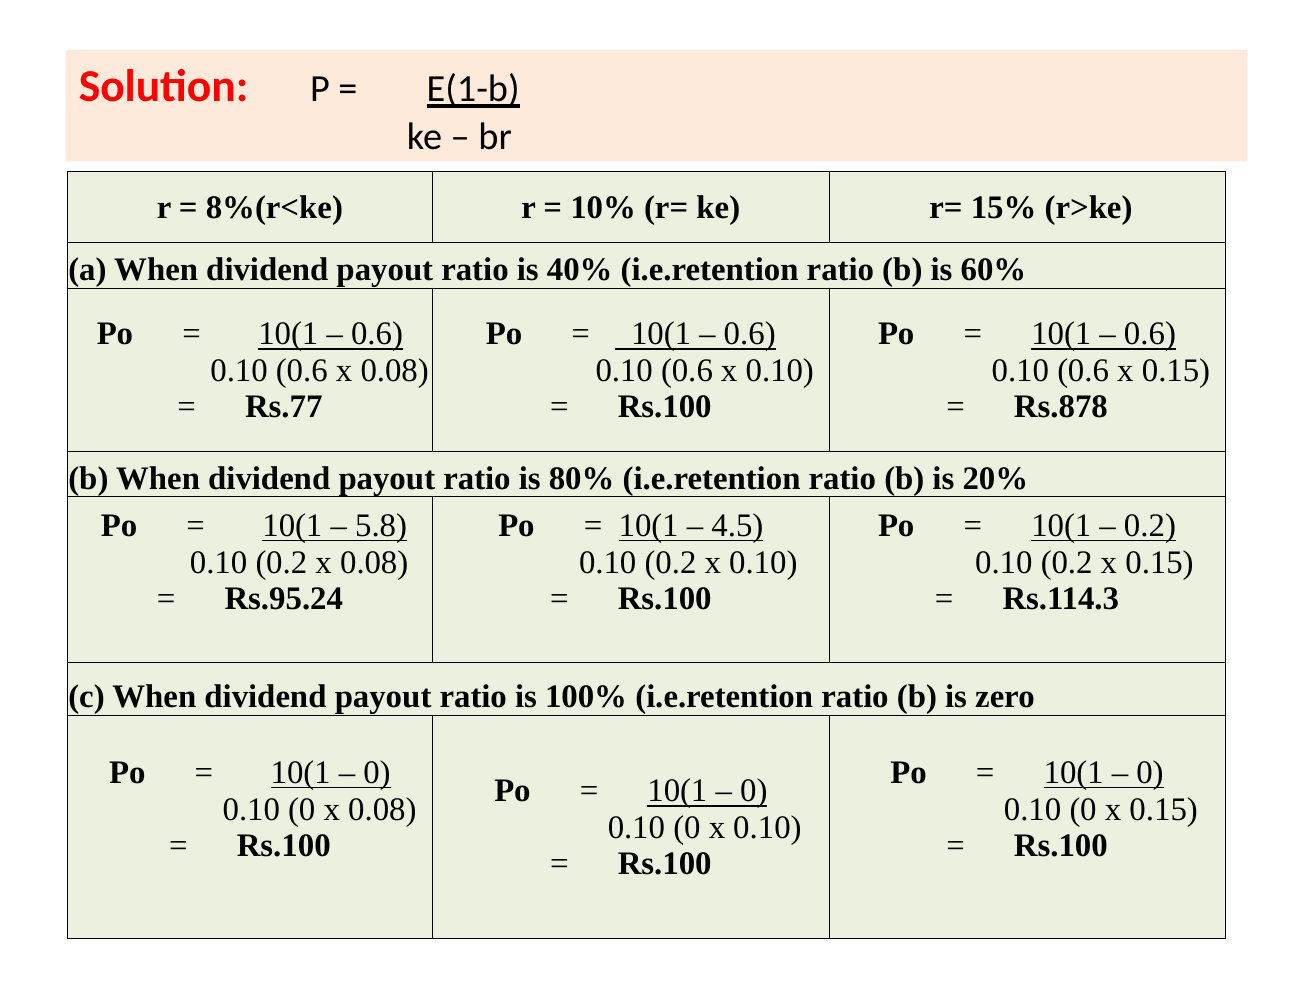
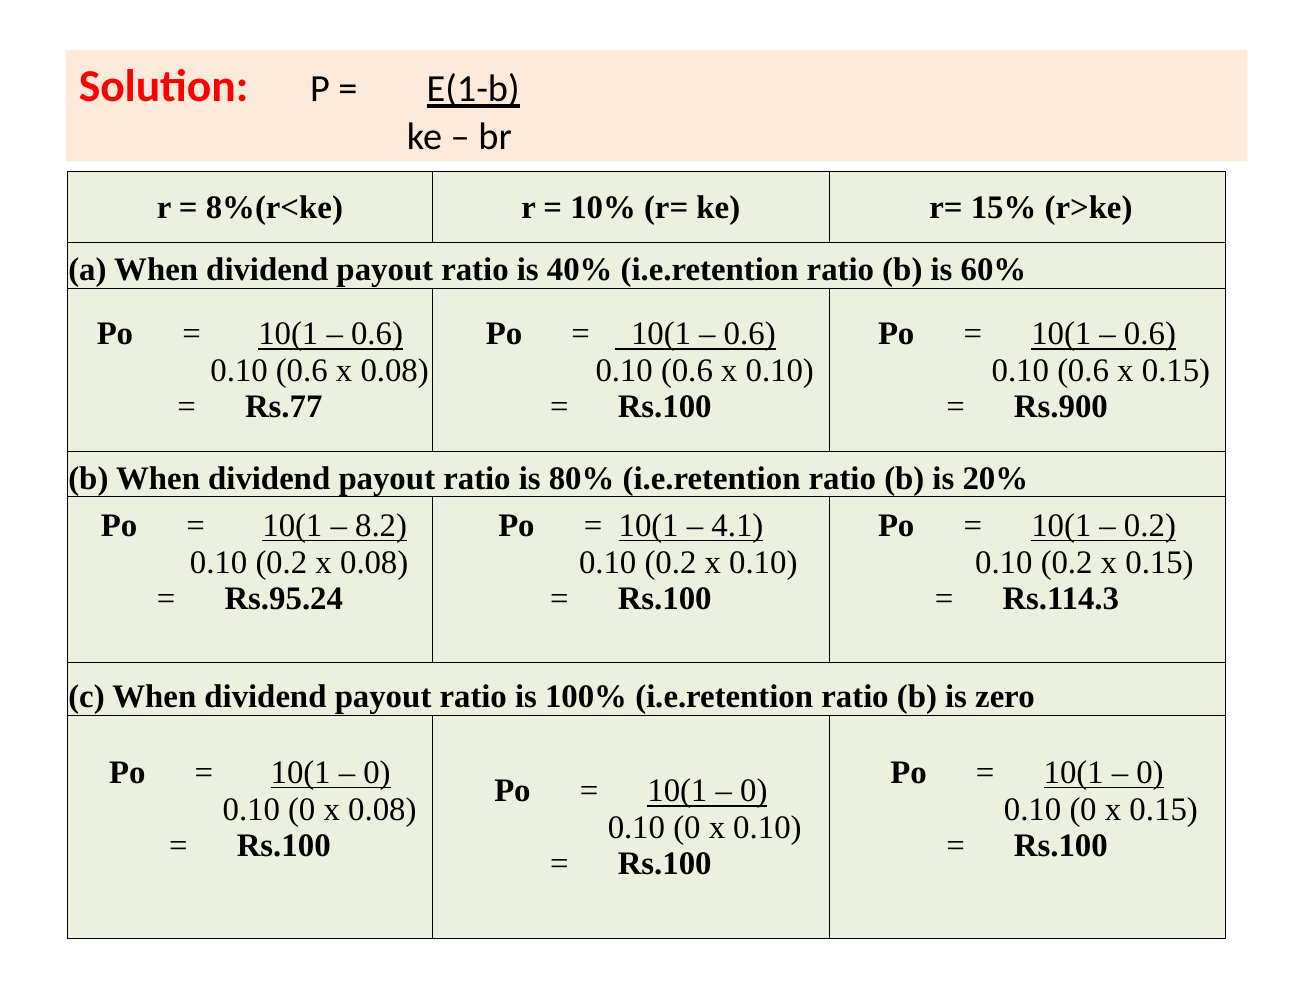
Rs.878: Rs.878 -> Rs.900 (1061, 407)
5.8: 5.8 -> 8.2 (381, 526)
4.5: 4.5 -> 4.1 (737, 526)
